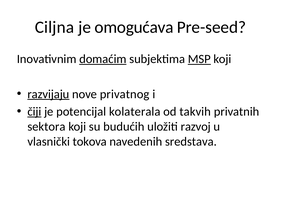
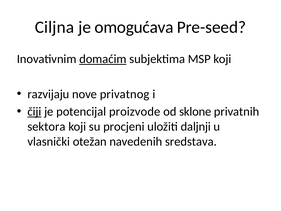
MSP underline: present -> none (199, 59)
razvijaju underline: present -> none (48, 94)
kolaterala: kolaterala -> proizvode (135, 111)
takvih: takvih -> sklone (195, 111)
budućih: budućih -> procjeni (124, 126)
razvoj: razvoj -> daljnji (196, 126)
tokova: tokova -> otežan (90, 141)
